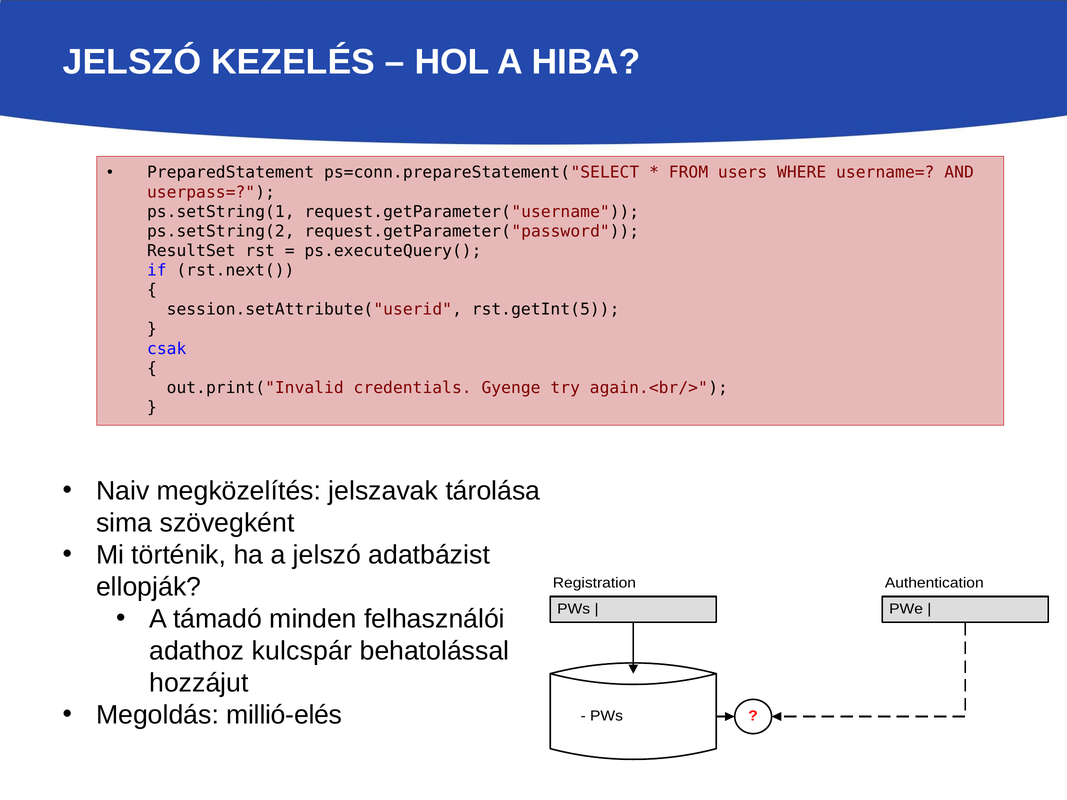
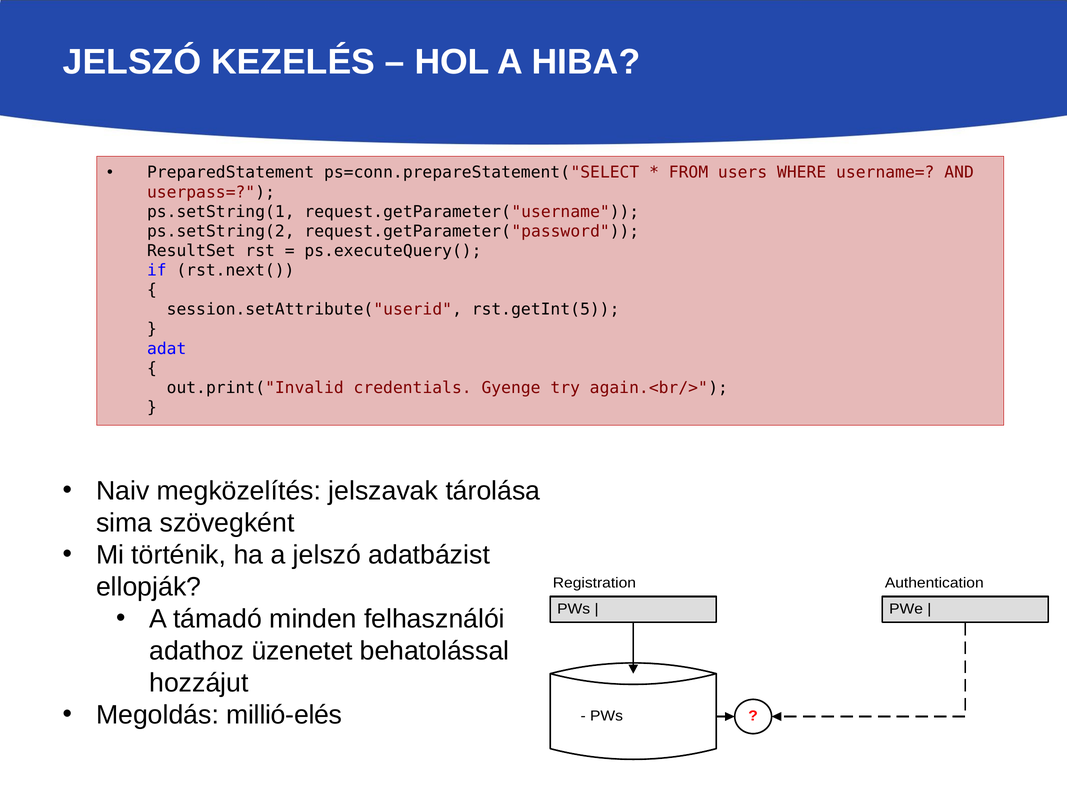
csak: csak -> adat (167, 349)
kulcspár: kulcspár -> üzenetet (302, 651)
